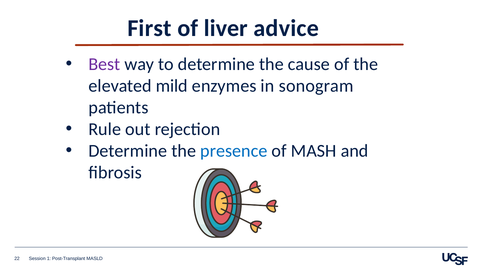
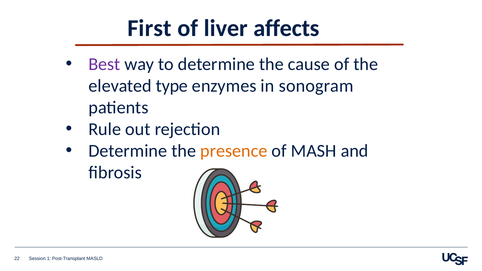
advice: advice -> affects (286, 28)
mild: mild -> type (172, 86)
presence colour: blue -> orange (234, 151)
